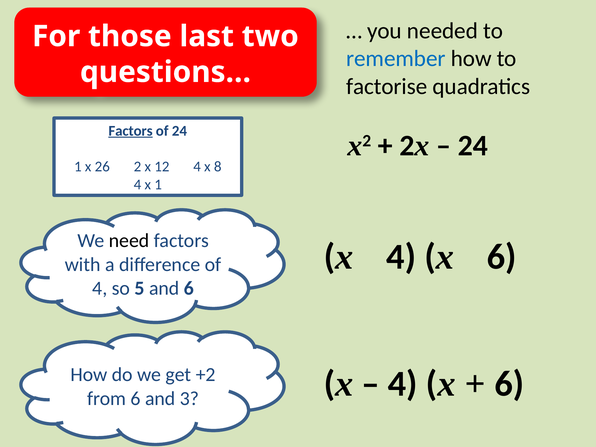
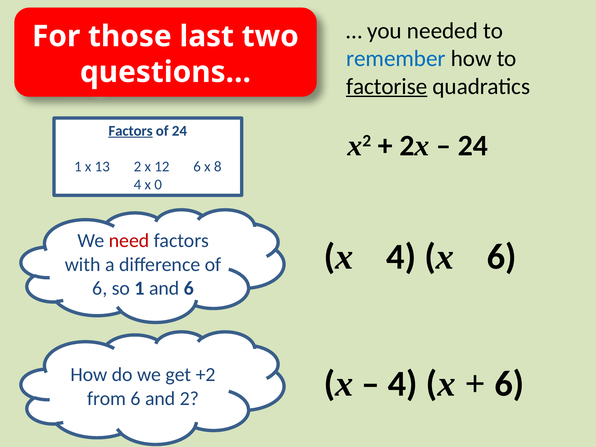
factorise underline: none -> present (387, 86)
26: 26 -> 13 (102, 167)
12 4: 4 -> 6 (197, 167)
x 1: 1 -> 0 (158, 184)
need colour: black -> red (129, 241)
4: 4 -> 6 (100, 288)
so 5: 5 -> 1 (140, 288)
and 3: 3 -> 2 (190, 398)
